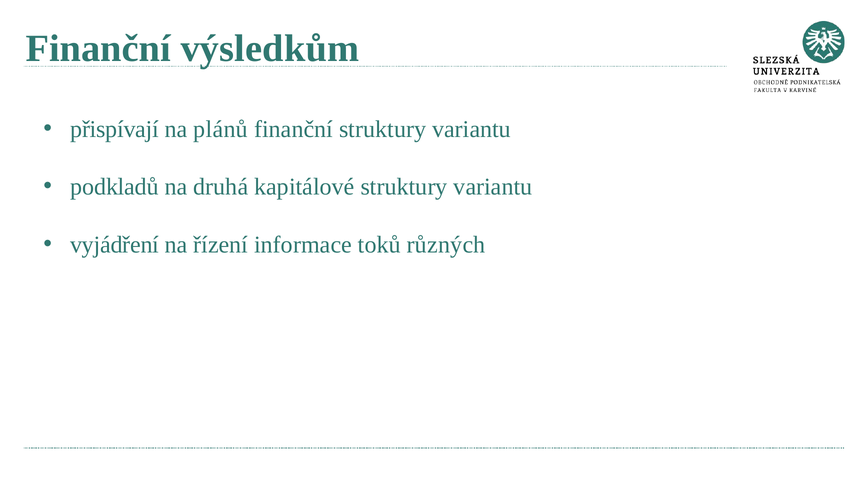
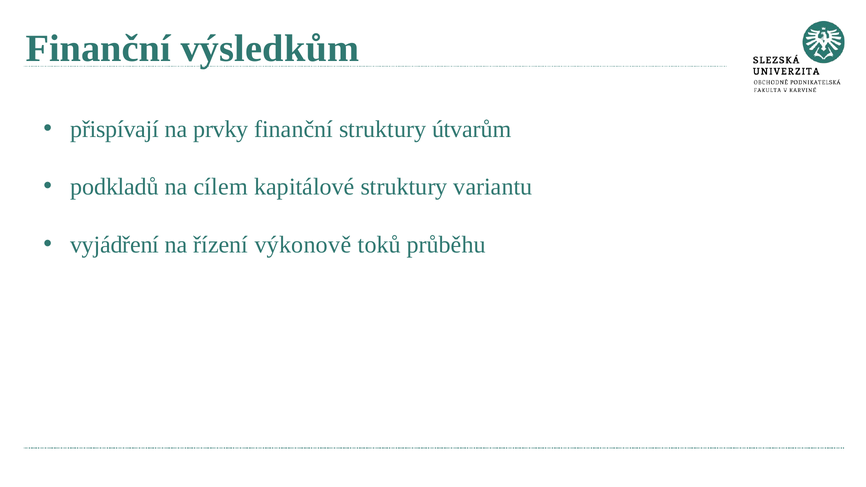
plánů: plánů -> prvky (221, 129)
finanční struktury variantu: variantu -> útvarům (472, 129)
druhá: druhá -> cílem (221, 187)
informace: informace -> výkonově (303, 245)
různých: různých -> průběhu (446, 245)
